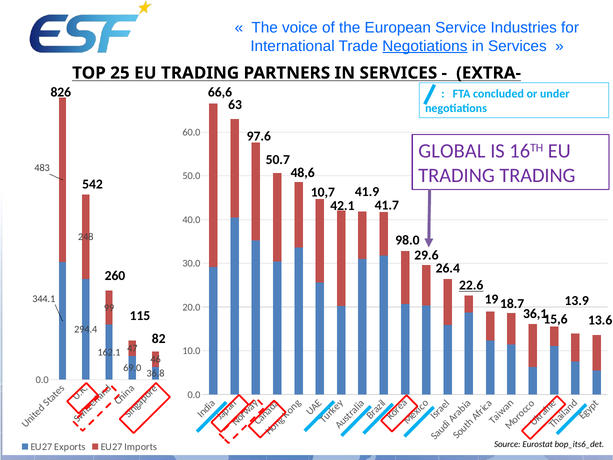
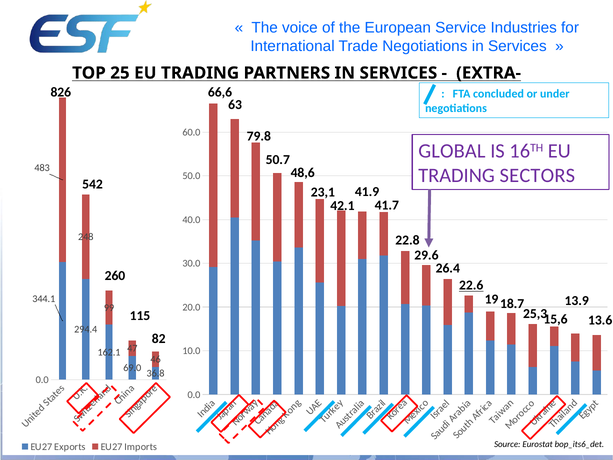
Negotiations underline: present -> none (425, 46)
97.6: 97.6 -> 79.8 (259, 136)
TRADING TRADING: TRADING -> SECTORS (537, 175)
10,7: 10,7 -> 23,1 (323, 192)
98.0: 98.0 -> 22.8 (407, 240)
36,1: 36,1 -> 25,3 (535, 314)
